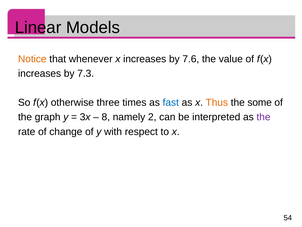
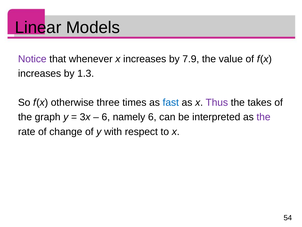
Notice colour: orange -> purple (32, 59)
7.6: 7.6 -> 7.9 (191, 59)
7.3: 7.3 -> 1.3 (86, 73)
Thus colour: orange -> purple (217, 102)
some: some -> takes (260, 102)
8: 8 -> 6 (106, 117)
namely 2: 2 -> 6 (152, 117)
